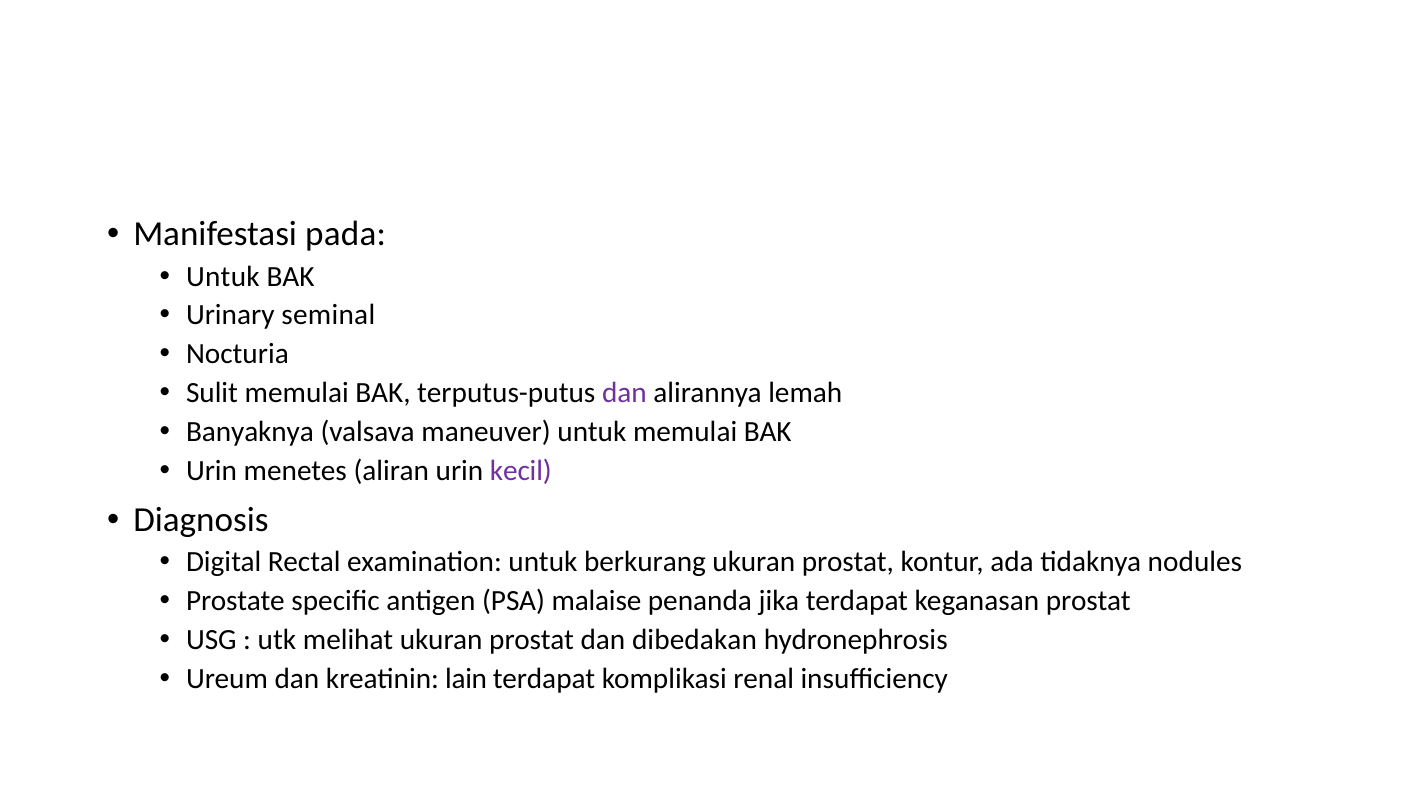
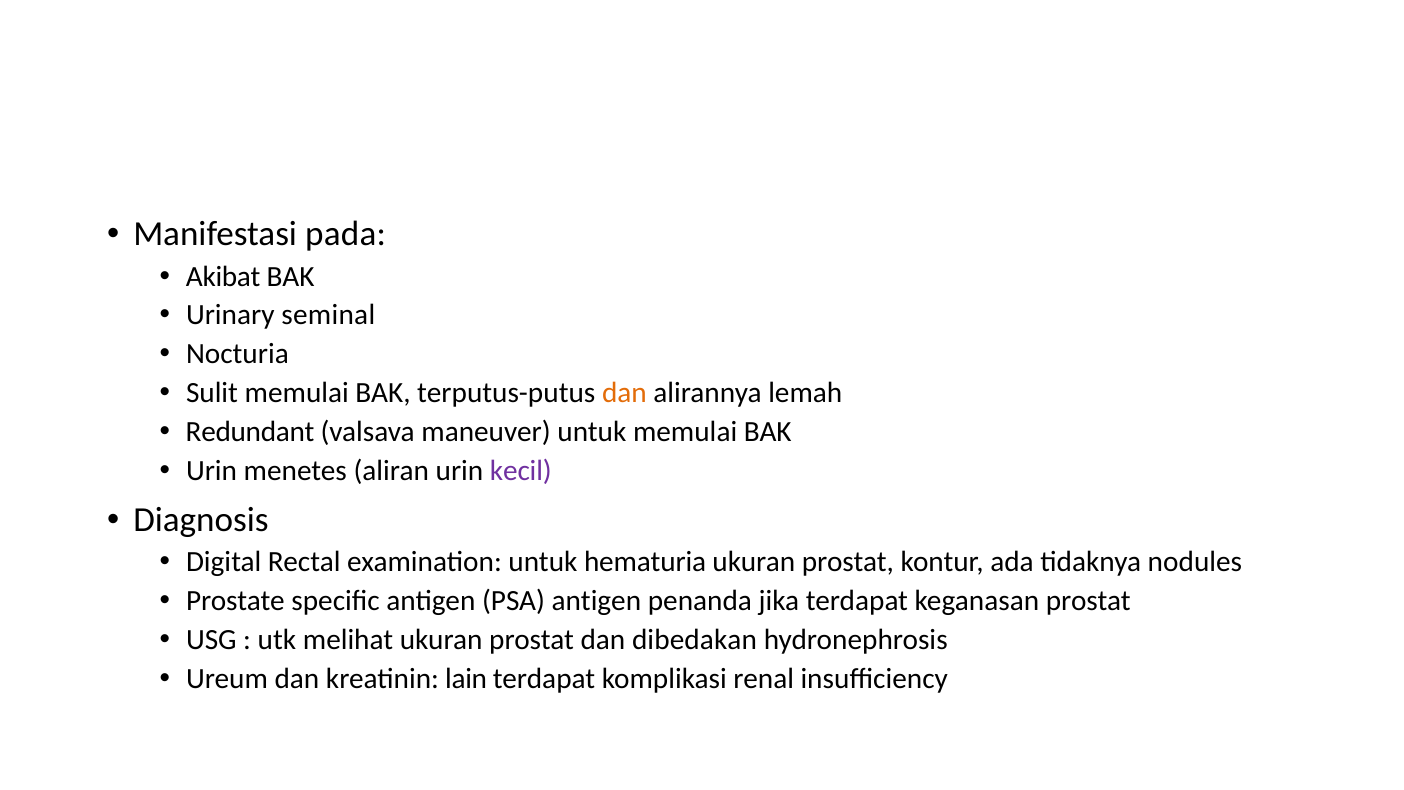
Untuk: Untuk -> Akibat (223, 276)
dan colour: purple -> orange (624, 393)
Banyaknya: Banyaknya -> Redundant (250, 432)
berkurang: berkurang -> hematuria (645, 562)
PSA malaise: malaise -> antigen (596, 601)
